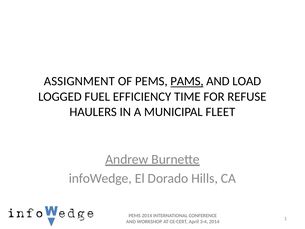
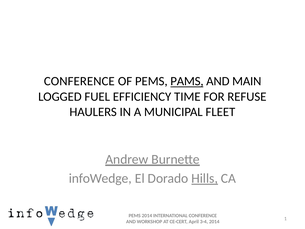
ASSIGNMENT: ASSIGNMENT -> CONFERENCE (79, 81)
LOAD: LOAD -> MAIN (247, 81)
Hills underline: none -> present (205, 178)
